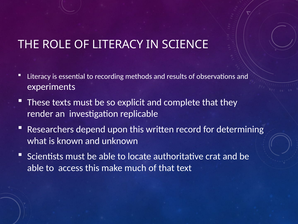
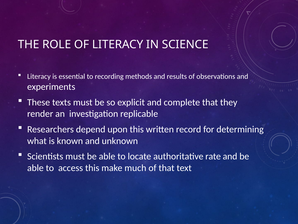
crat: crat -> rate (213, 156)
